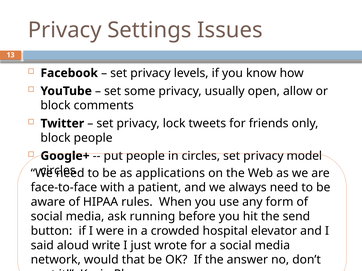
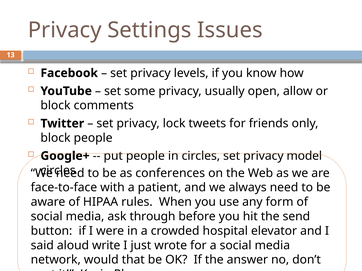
applications: applications -> conferences (170, 173)
running: running -> through (153, 217)
